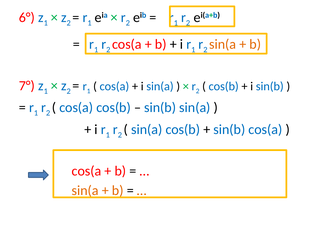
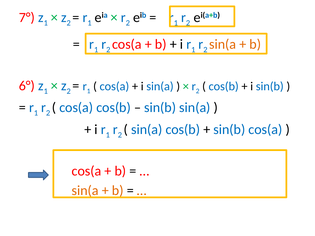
6°: 6° -> 7° (27, 17)
7°: 7° -> 6° (27, 86)
